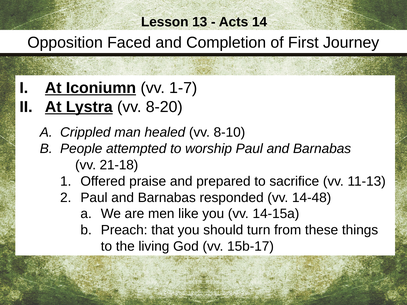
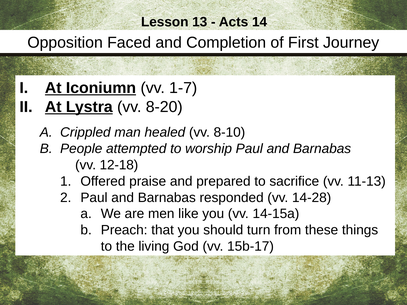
21-18: 21-18 -> 12-18 (119, 165)
14-48: 14-48 -> 14-28 (312, 198)
